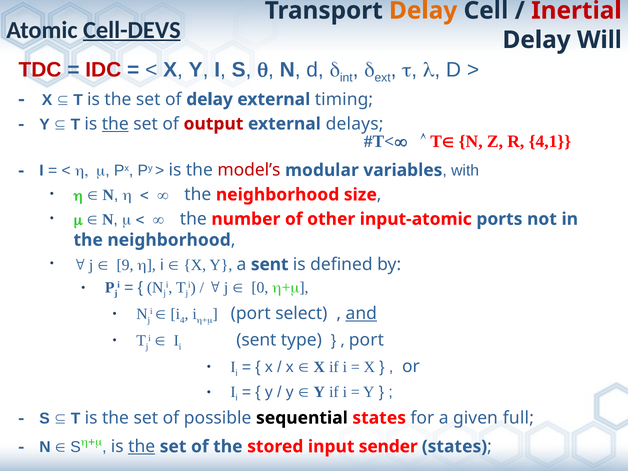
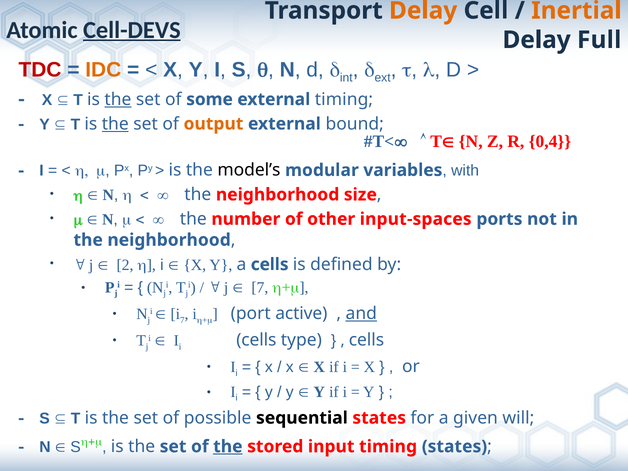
Inertial colour: red -> orange (576, 11)
Will: Will -> Full (599, 40)
IDC colour: red -> orange (103, 70)
the underline: none -> present (118, 99)
of delay: delay -> some (210, 99)
output colour: red -> orange (213, 124)
delays: delays -> bound (355, 124)
4,1: 4,1 -> 0,4 (550, 141)
model’s colour: red -> black (249, 170)
input-atomic: input-atomic -> input-spaces (416, 219)
9: 9 -> 2 (125, 265)
a sent: sent -> cells (270, 264)
Î 0: 0 -> 7 (260, 287)
i 4: 4 -> 7 (182, 320)
select: select -> active (301, 313)
i sent: sent -> cells (256, 340)
port: port -> cells (366, 340)
full: full -> will (518, 418)
the underline: present -> none (142, 447)
the underline: none -> present (228, 447)
input sender: sender -> timing (388, 447)
